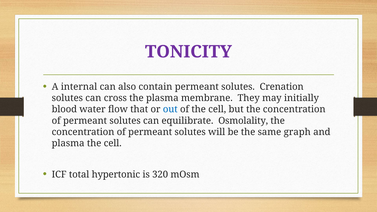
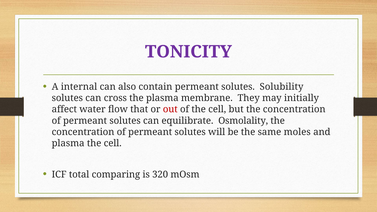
Crenation: Crenation -> Solubility (282, 87)
blood: blood -> affect (64, 109)
out colour: blue -> red (170, 109)
graph: graph -> moles (297, 132)
hypertonic: hypertonic -> comparing (116, 174)
